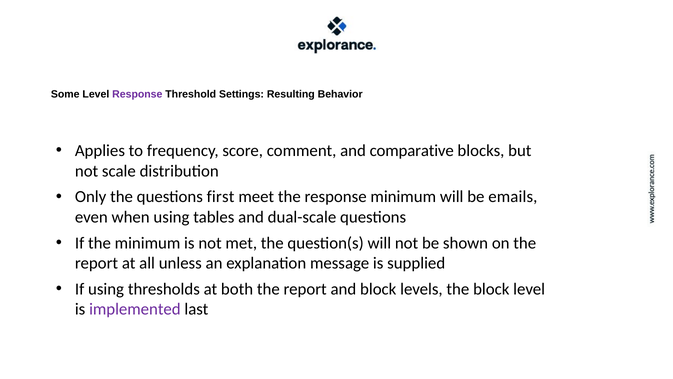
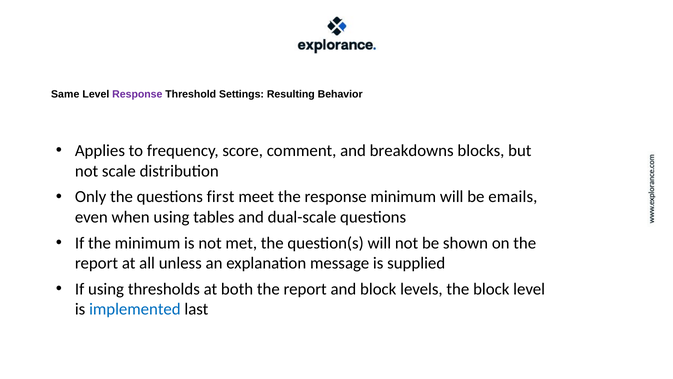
Some: Some -> Same (65, 94)
comparative: comparative -> breakdowns (412, 151)
implemented colour: purple -> blue (135, 309)
